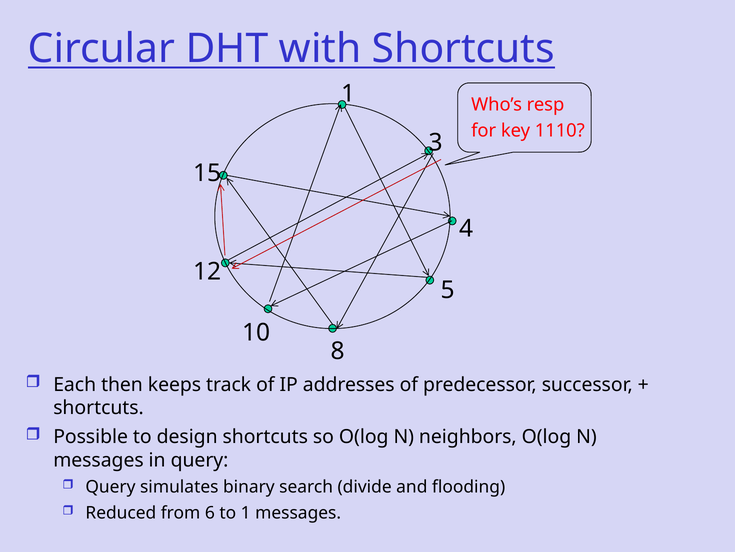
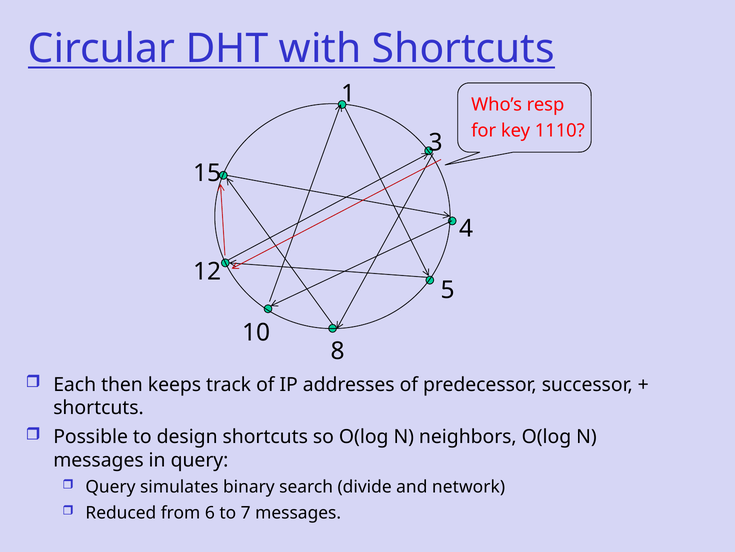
flooding: flooding -> network (469, 486)
to 1: 1 -> 7 (246, 512)
